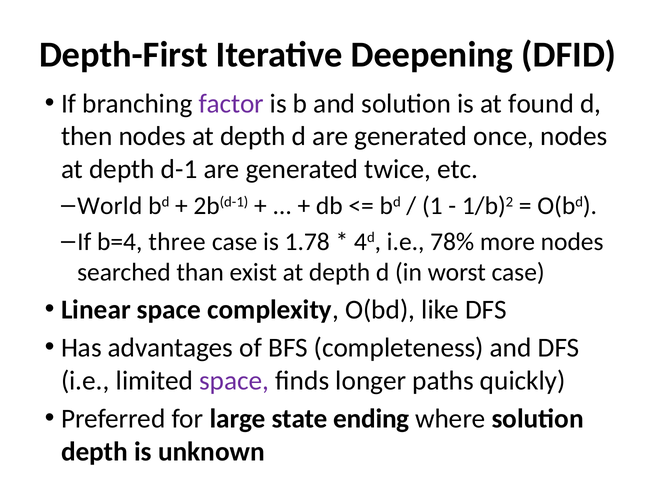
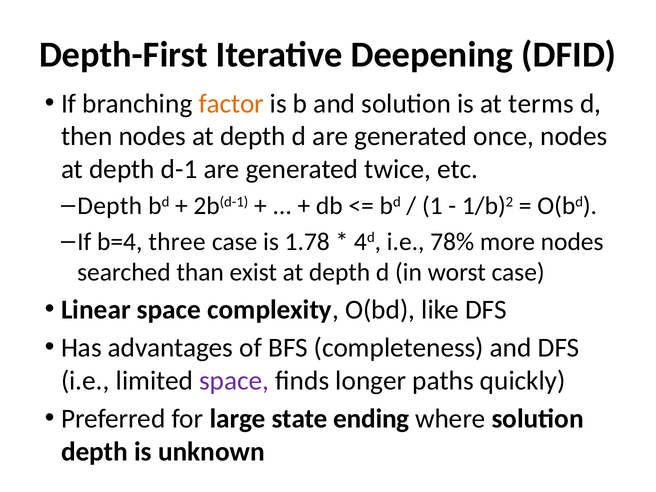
factor colour: purple -> orange (231, 104)
found: found -> terms (541, 104)
World: World -> Depth (110, 206)
